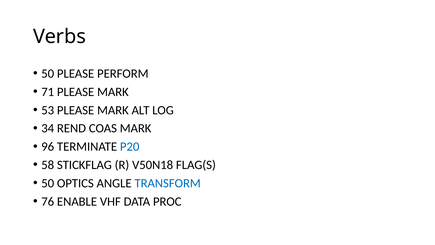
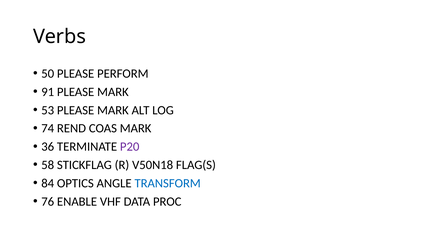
71: 71 -> 91 (48, 92)
34: 34 -> 74 (48, 128)
96: 96 -> 36 (48, 147)
P20 colour: blue -> purple (130, 147)
50: 50 -> 84 (48, 183)
